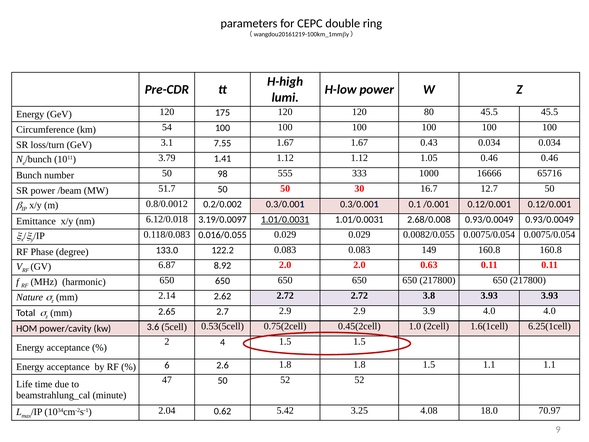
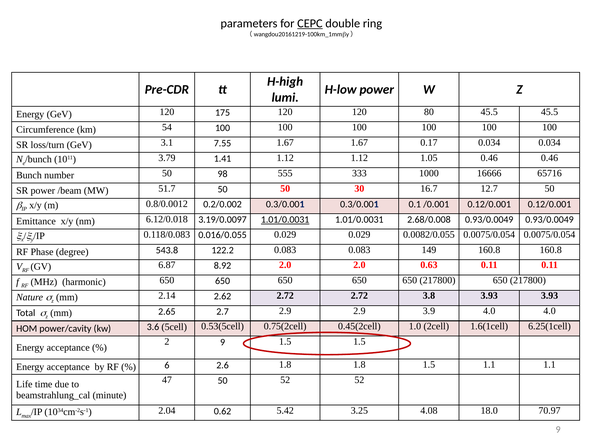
CEPC underline: none -> present (310, 23)
0.43: 0.43 -> 0.17 (429, 143)
133.0: 133.0 -> 543.8 (167, 250)
2 4: 4 -> 9 (223, 342)
